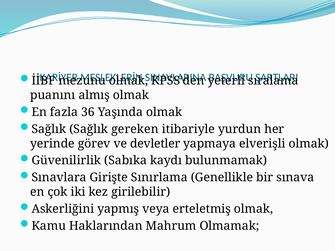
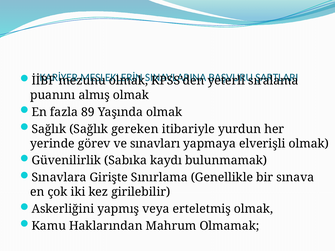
36: 36 -> 89 (88, 112)
devletler: devletler -> sınavları (155, 144)
